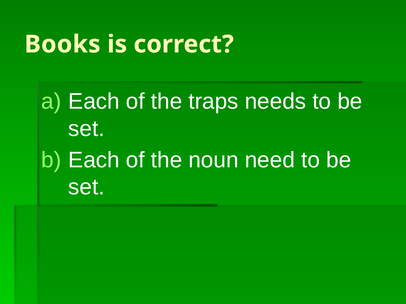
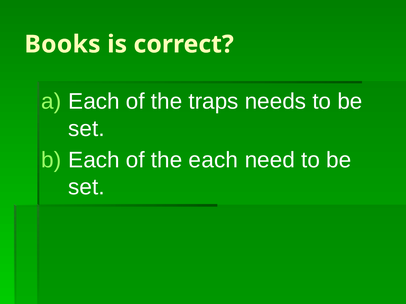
the noun: noun -> each (213, 160)
